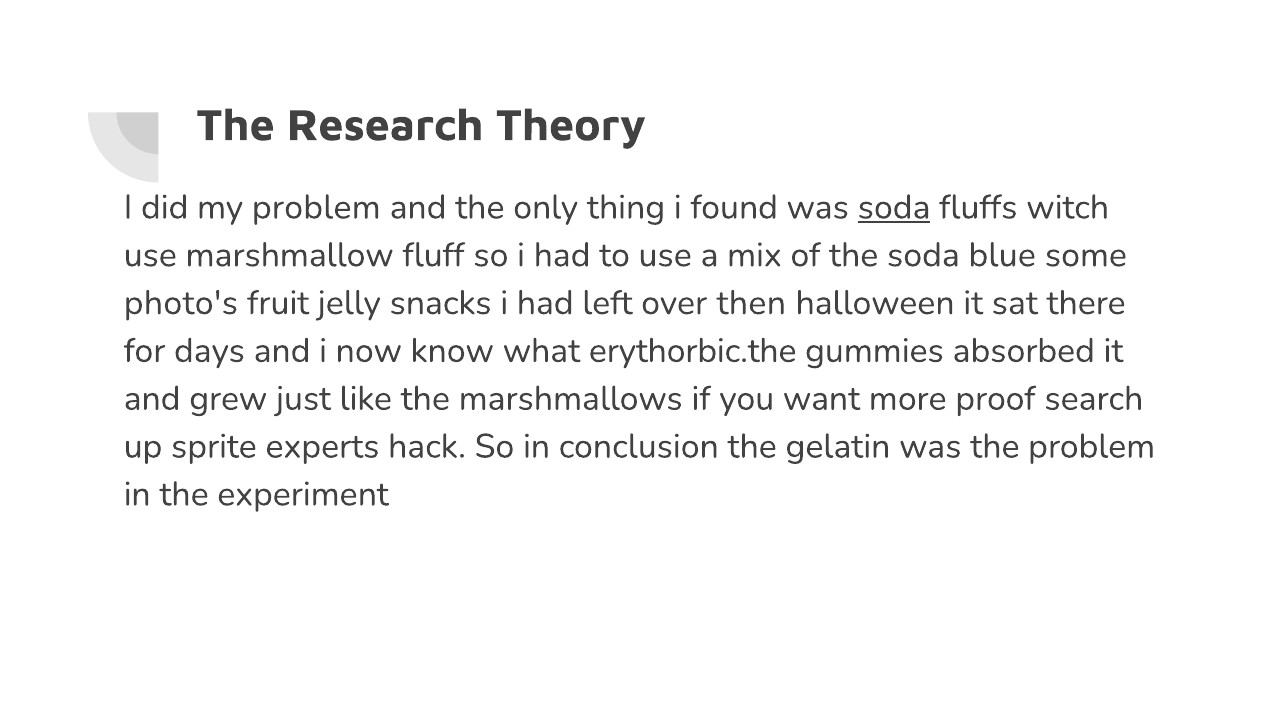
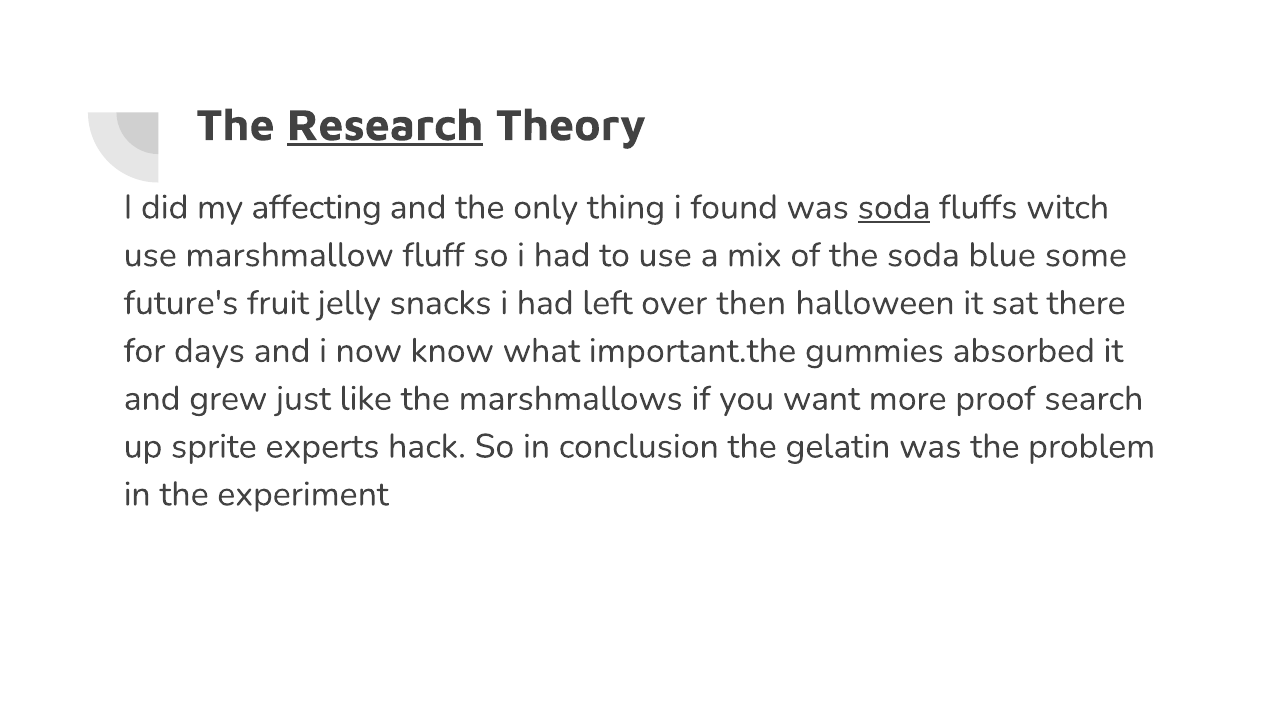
Research underline: none -> present (385, 125)
my problem: problem -> affecting (317, 207)
photo's: photo's -> future's (181, 303)
erythorbic.the: erythorbic.the -> important.the (693, 351)
